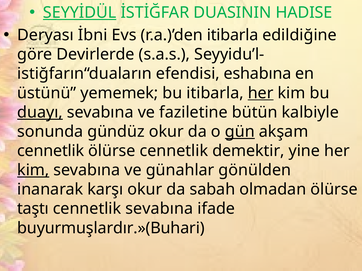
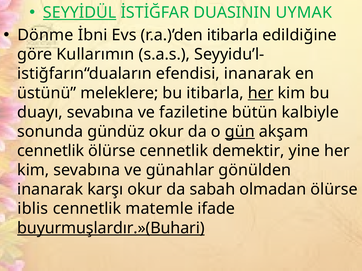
HADISE: HADISE -> UYMAK (304, 13)
Deryası: Deryası -> Dönme (45, 35)
Devirlerde: Devirlerde -> Kullarımın (95, 54)
efendisi eshabına: eshabına -> inanarak (257, 74)
yememek: yememek -> meleklere (119, 93)
duayı underline: present -> none (40, 112)
kim underline: present -> none (33, 170)
taştı: taştı -> iblis (33, 209)
cennetlik sevabına: sevabına -> matemle (159, 209)
buyurmuşlardır.»(Buhari underline: none -> present (111, 228)
